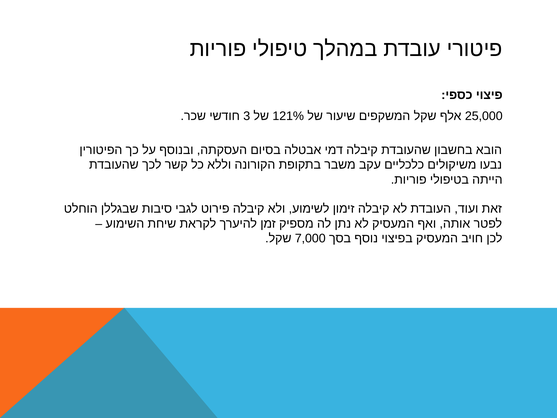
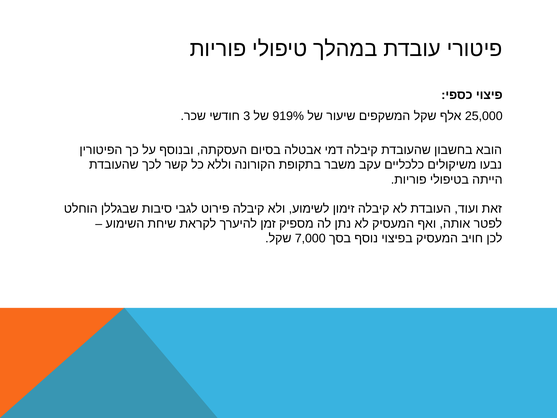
121%: 121% -> 919% (288, 116)
